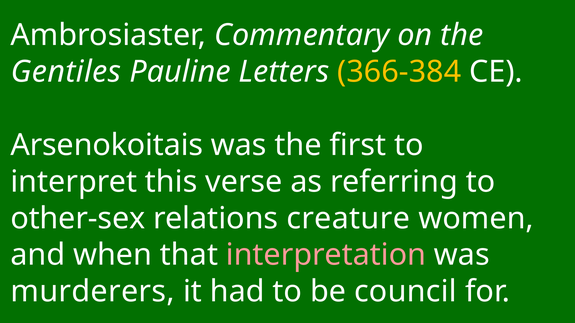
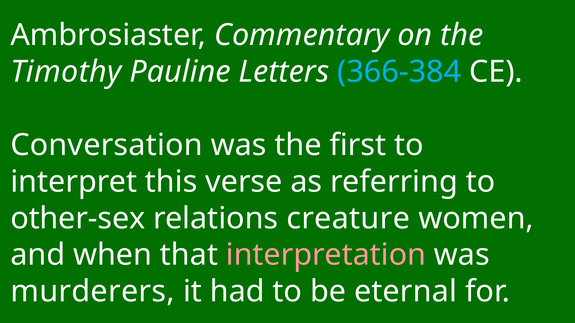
Gentiles: Gentiles -> Timothy (66, 72)
366-384 colour: yellow -> light blue (399, 72)
Arsenokoitais: Arsenokoitais -> Conversation (107, 145)
council: council -> eternal (405, 292)
